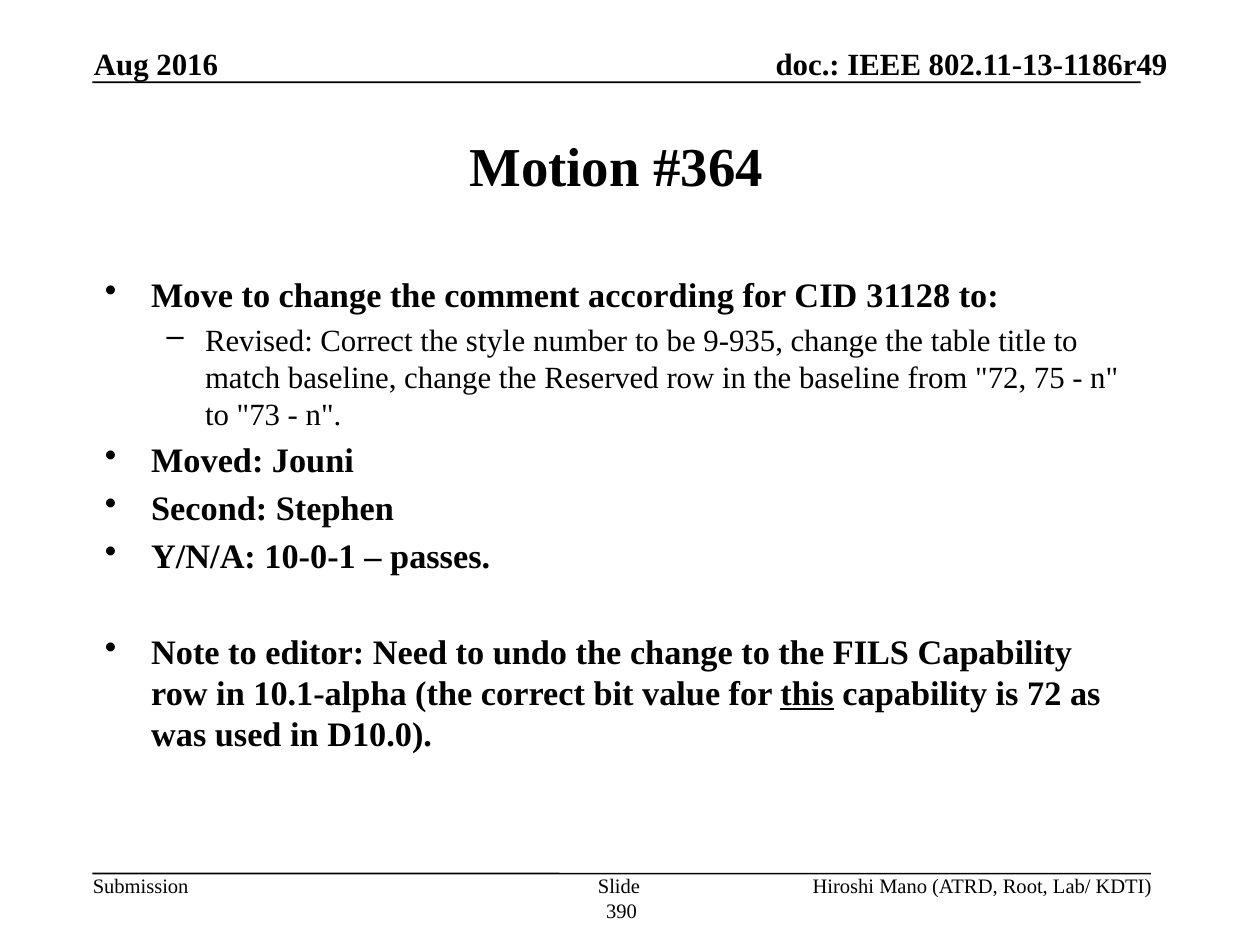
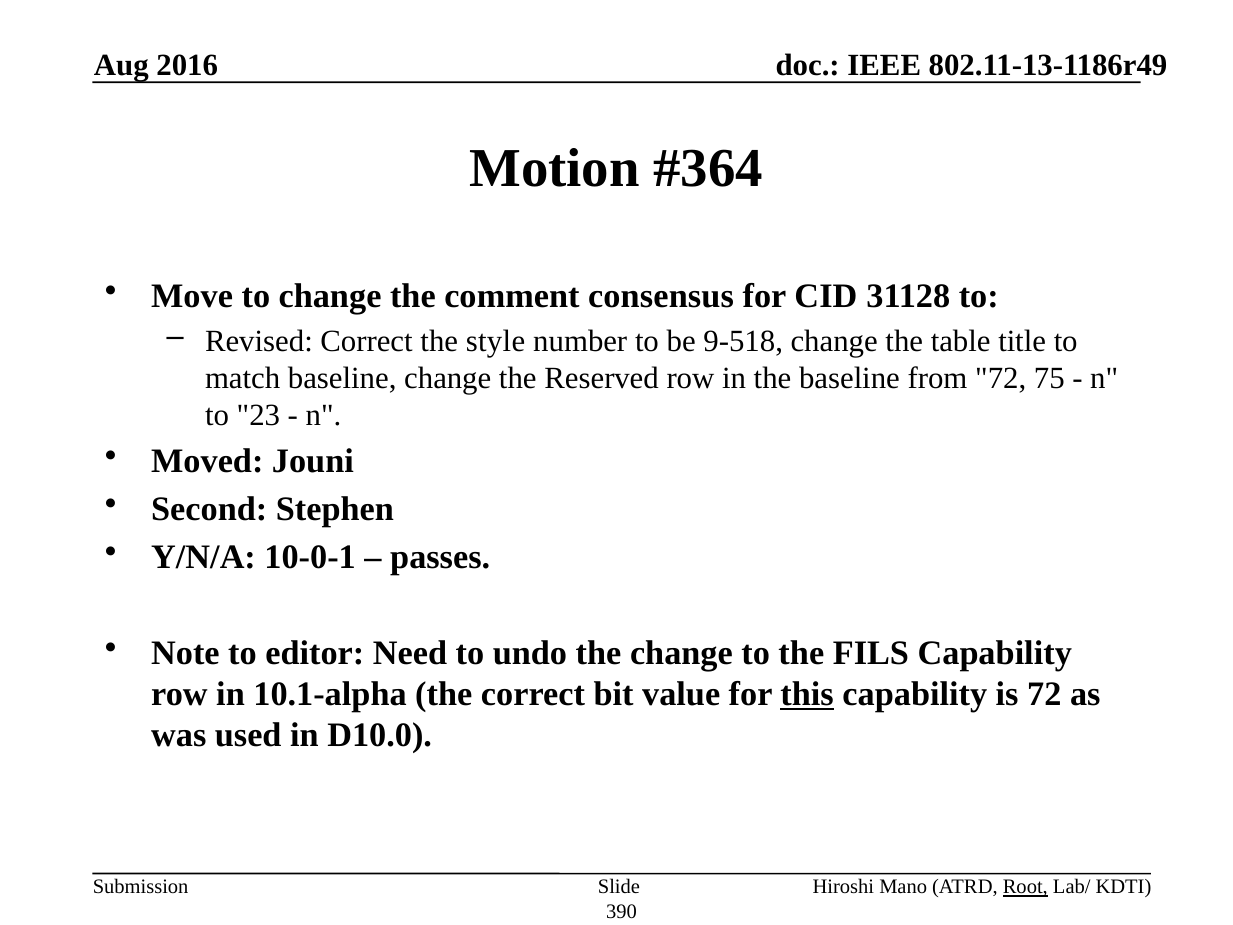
according: according -> consensus (661, 296)
9-935: 9-935 -> 9-518 (743, 341)
73: 73 -> 23 (258, 415)
Root underline: none -> present (1025, 887)
